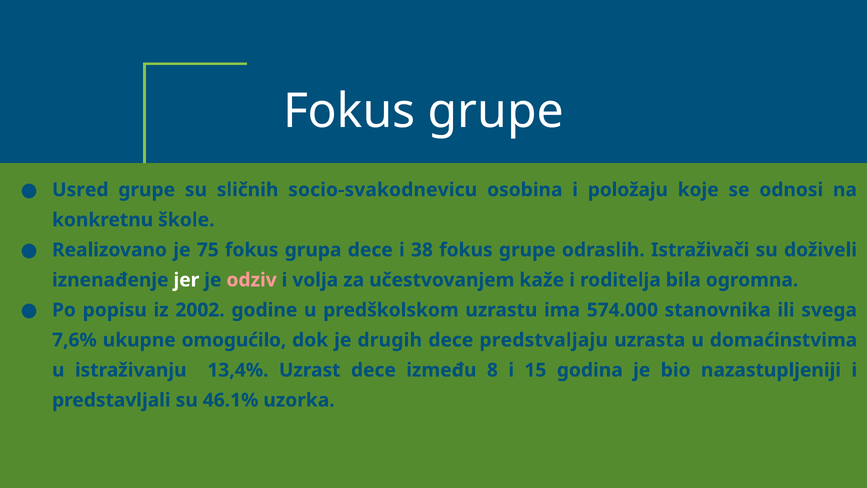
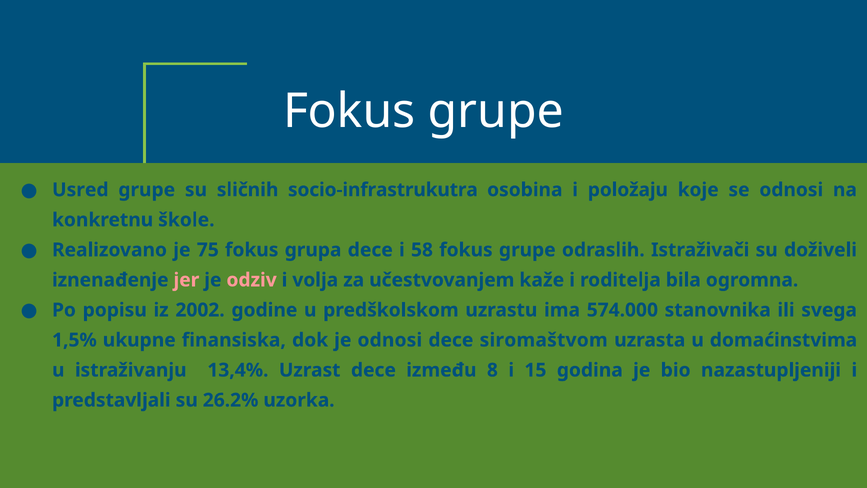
socio-svakodnevicu: socio-svakodnevicu -> socio-infrastrukutra (383, 190)
38: 38 -> 58 (422, 250)
jer colour: white -> pink (186, 280)
7,6%: 7,6% -> 1,5% (74, 340)
omogućilo: omogućilo -> finansiska (234, 340)
je drugih: drugih -> odnosi (390, 340)
predstvaljaju: predstvaljaju -> siromaštvom (544, 340)
46.1%: 46.1% -> 26.2% (231, 400)
